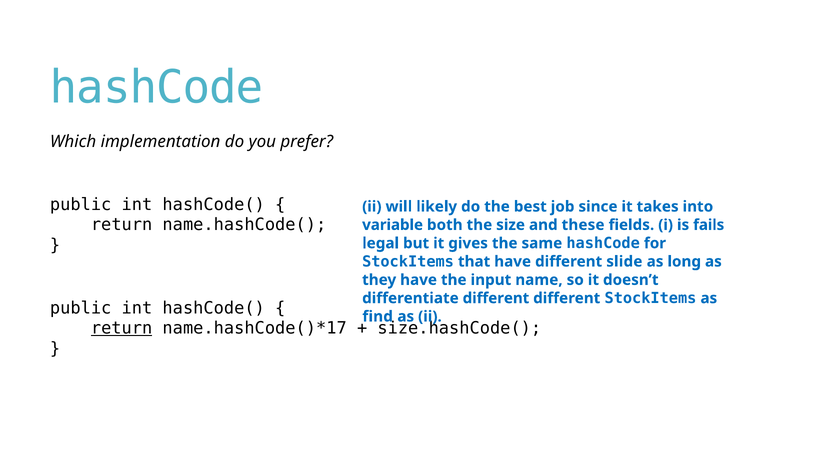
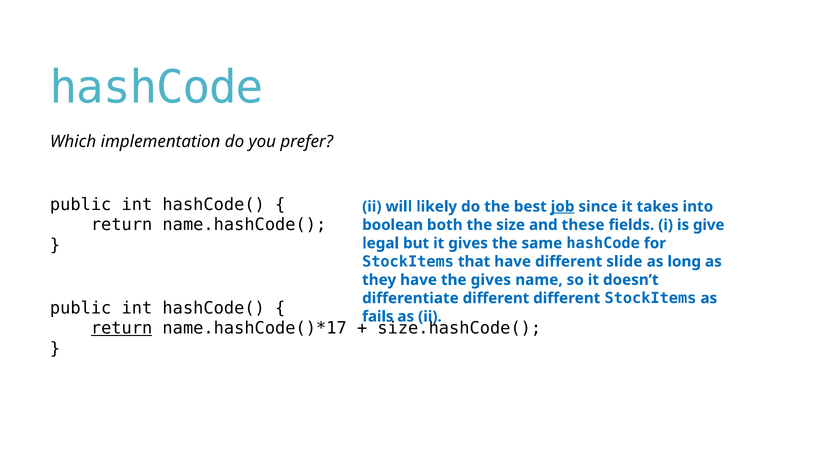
job underline: none -> present (563, 207)
variable: variable -> boolean (393, 225)
fails: fails -> give (709, 225)
the input: input -> gives (491, 280)
find: find -> fails (378, 316)
